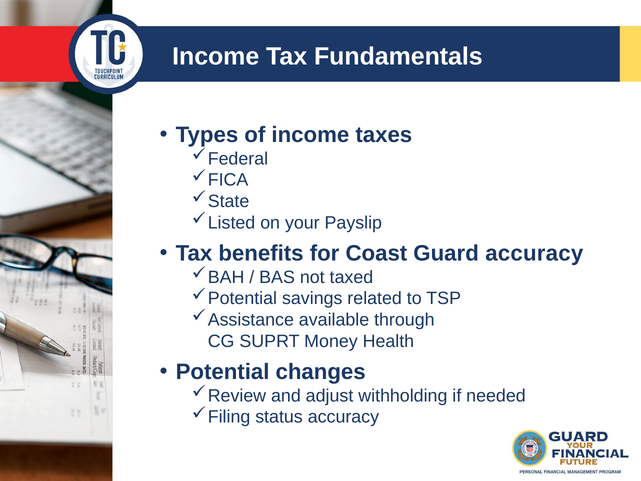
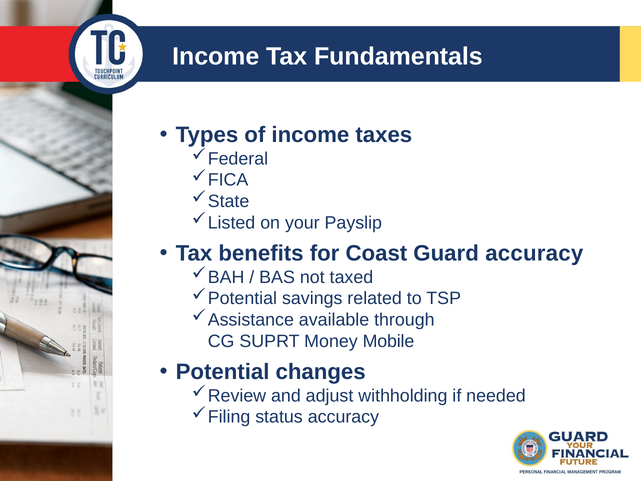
Health: Health -> Mobile (388, 341)
